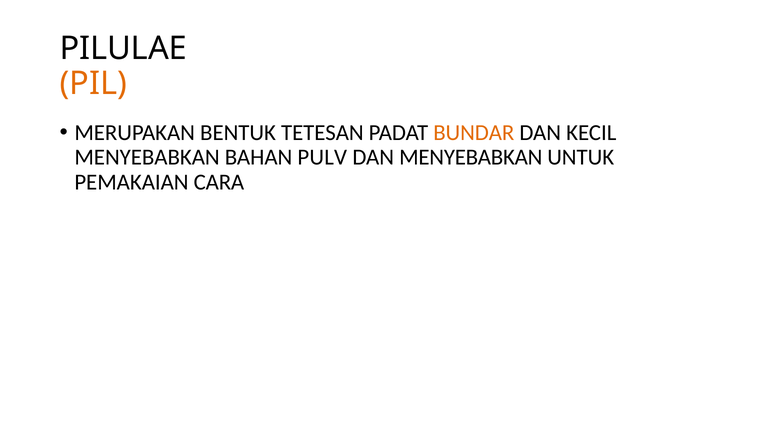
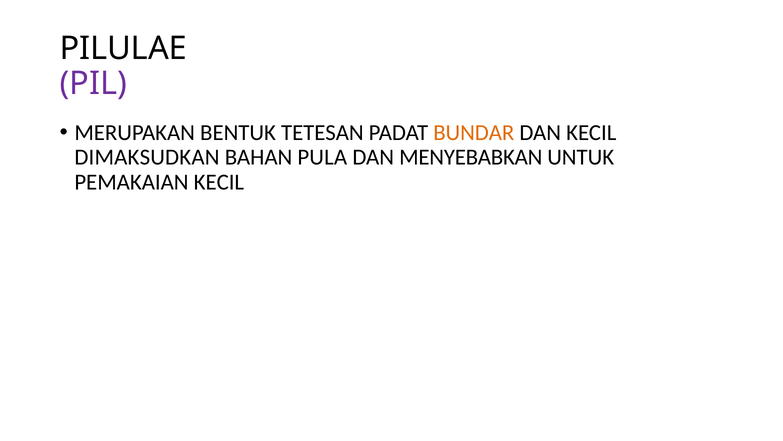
PIL colour: orange -> purple (93, 83)
MENYEBABKAN: MENYEBABKAN -> DIMAKSUDKAN (147, 157)
PULV: PULV -> PULA (322, 157)
PEMAKAIAN CARA: CARA -> KECIL (219, 182)
